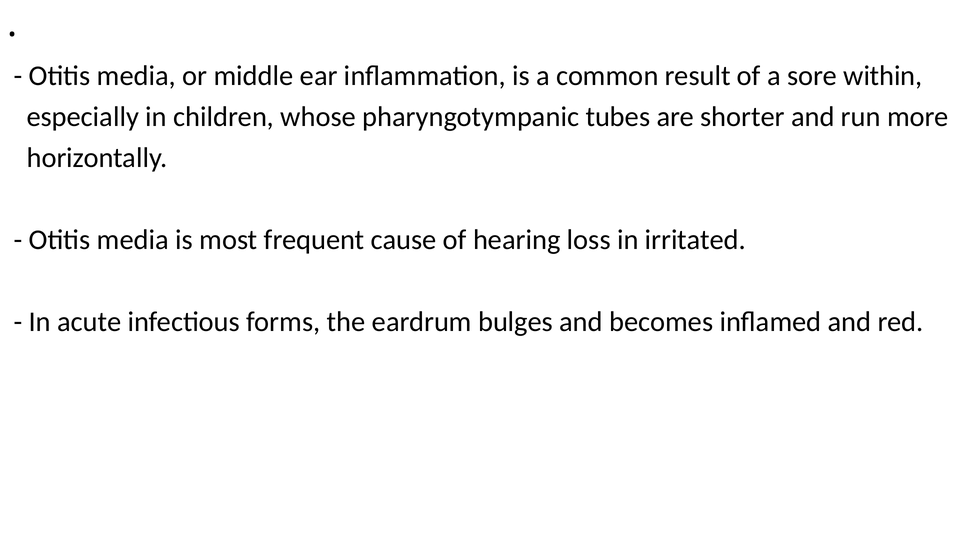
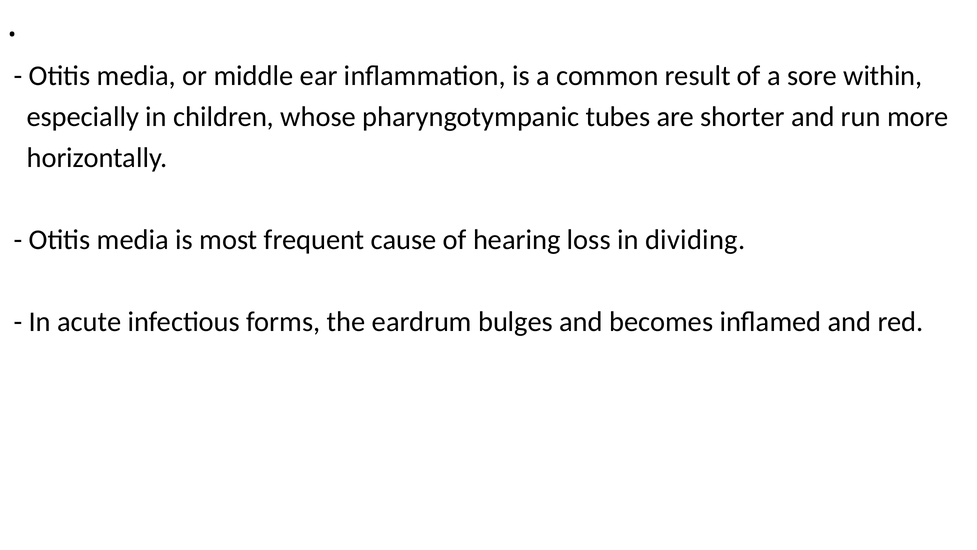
irritated: irritated -> dividing (695, 240)
